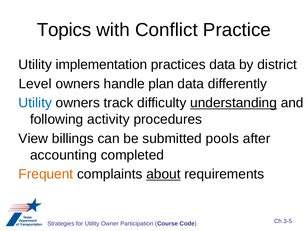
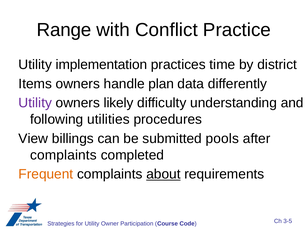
Topics: Topics -> Range (64, 30)
practices data: data -> time (222, 65)
Level: Level -> Items (35, 84)
Utility colour: blue -> purple (35, 103)
track: track -> likely (119, 103)
understanding underline: present -> none (234, 103)
activity: activity -> utilities (108, 119)
accounting: accounting -> complaints (63, 155)
